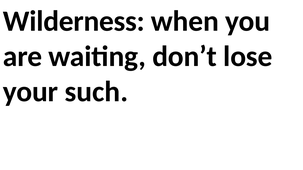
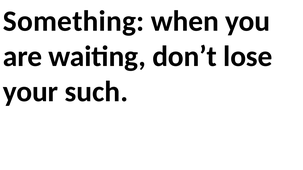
Wilderness: Wilderness -> Something (74, 21)
